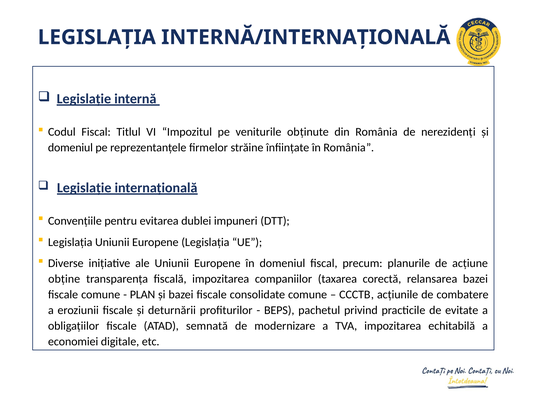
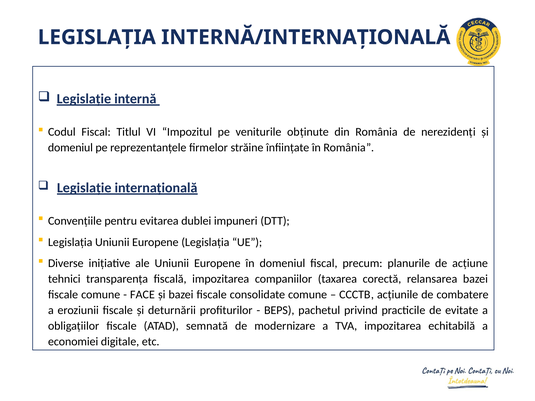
obține: obține -> tehnici (64, 279)
PLAN: PLAN -> FACE (142, 295)
